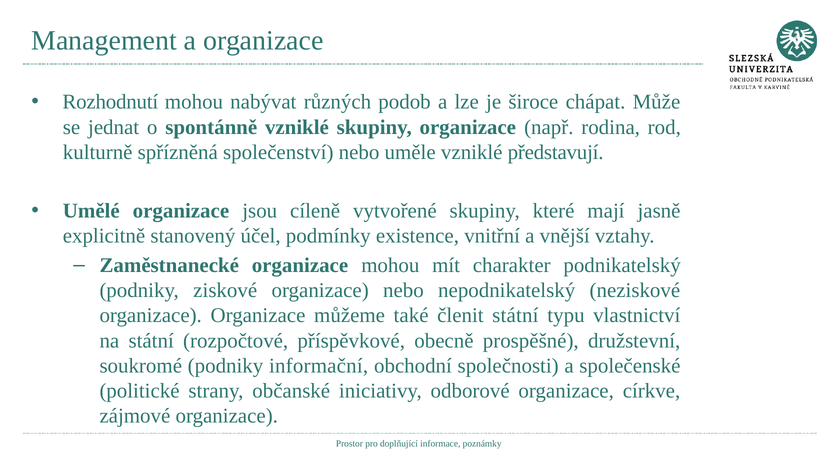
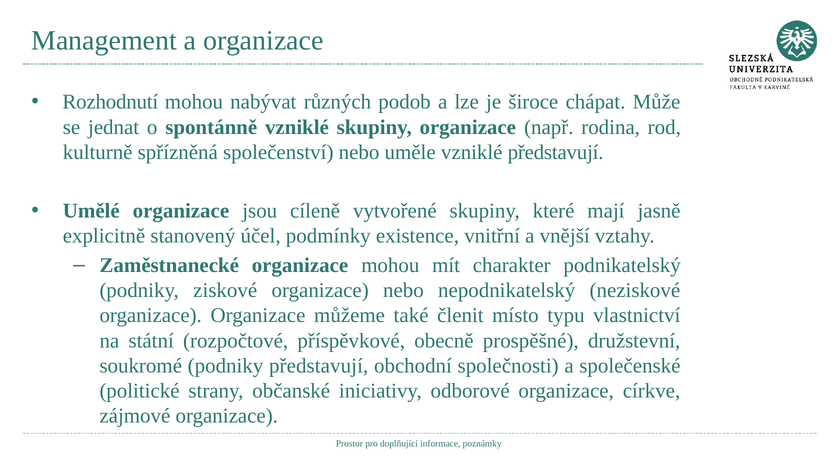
členit státní: státní -> místo (515, 316)
podniky informační: informační -> představují (319, 366)
